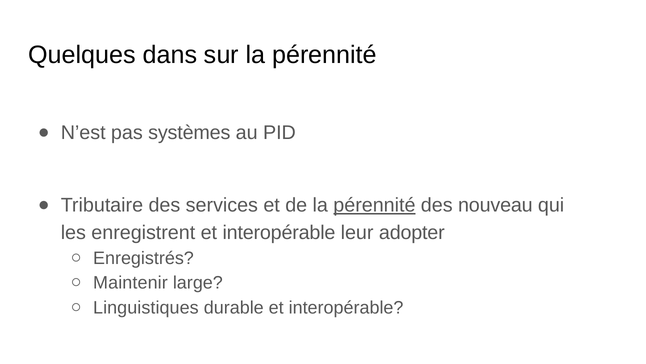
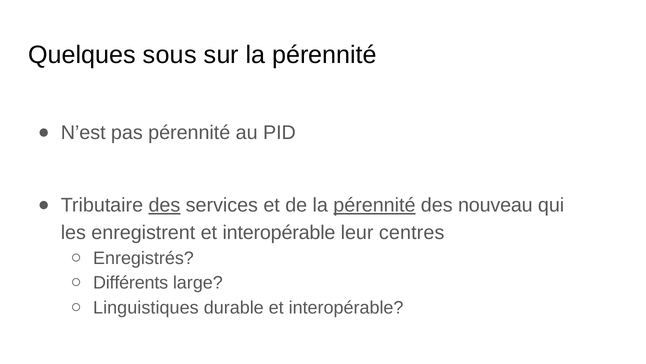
dans: dans -> sous (170, 55)
pas systèmes: systèmes -> pérennité (189, 133)
des underline: none -> present (164, 205)
adopter: adopter -> centres (412, 232)
Maintenir: Maintenir -> Différents (131, 283)
